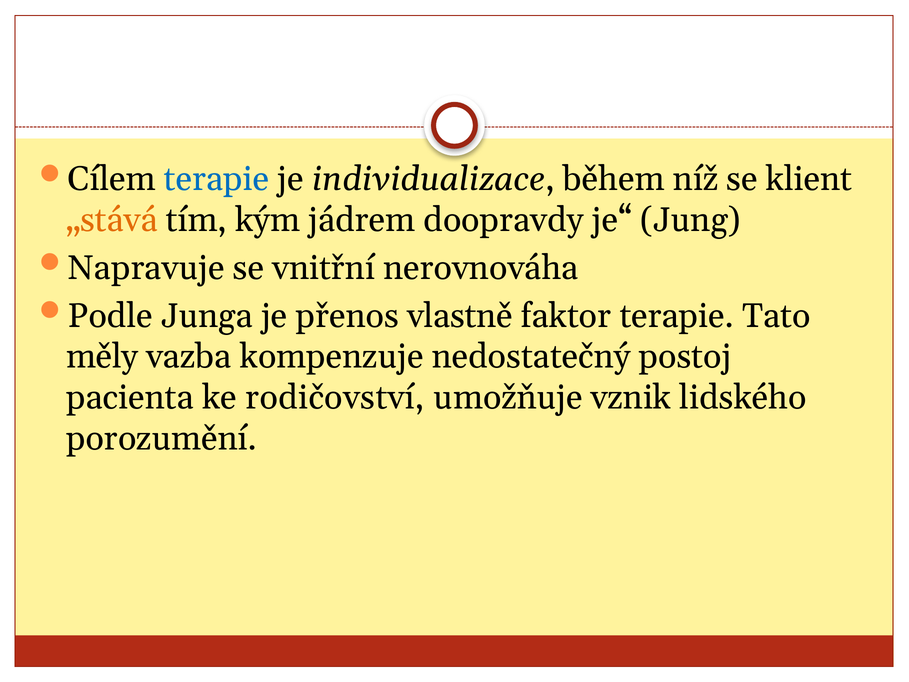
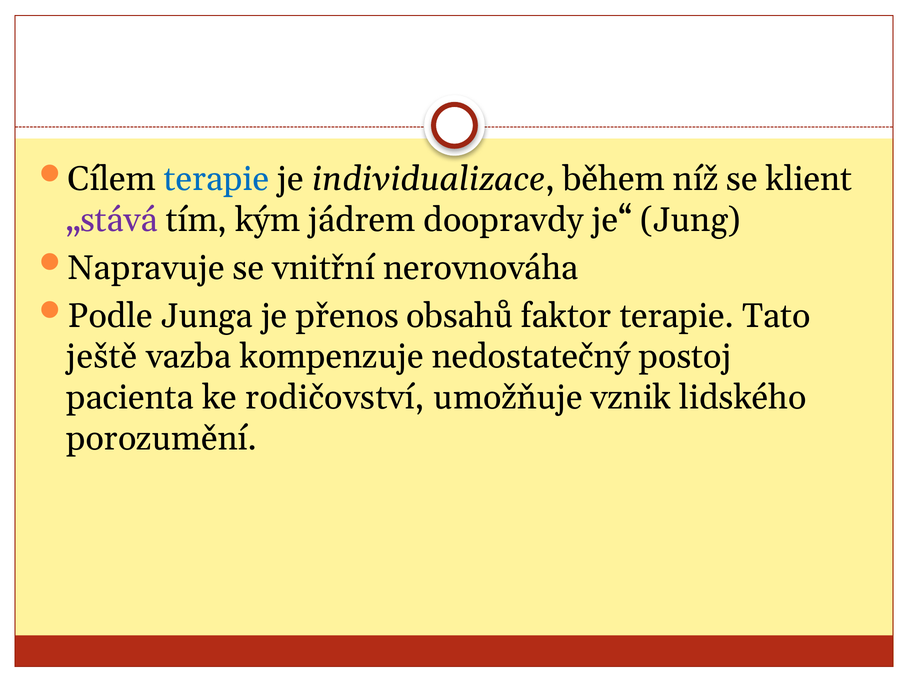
„stává colour: orange -> purple (112, 220)
vlastně: vlastně -> obsahů (460, 316)
měly: měly -> ještě (102, 357)
